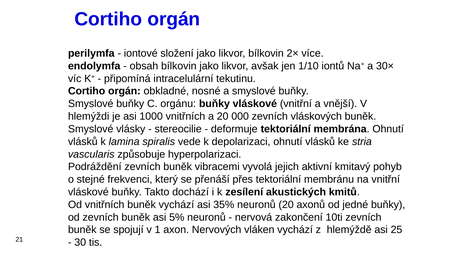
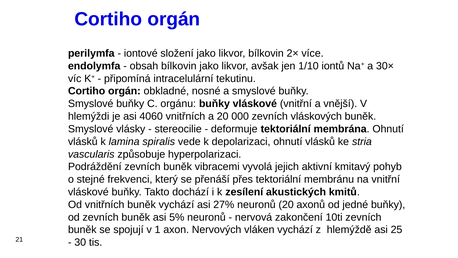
1000: 1000 -> 4060 (151, 116)
35%: 35% -> 27% (224, 204)
